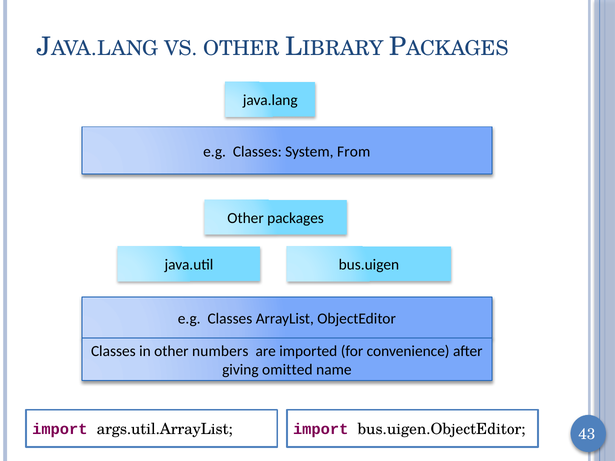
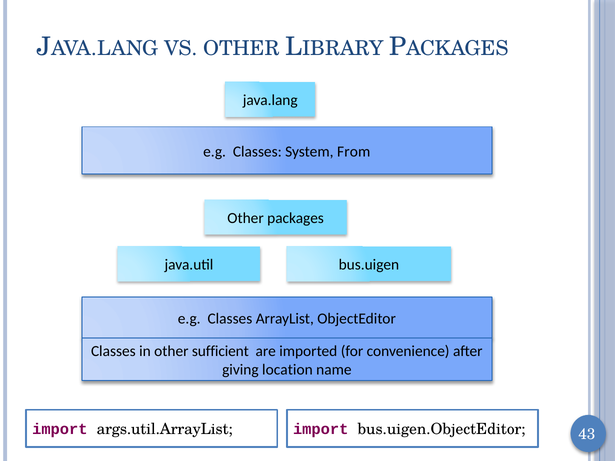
numbers: numbers -> sufficient (220, 351)
omitted: omitted -> location (287, 370)
